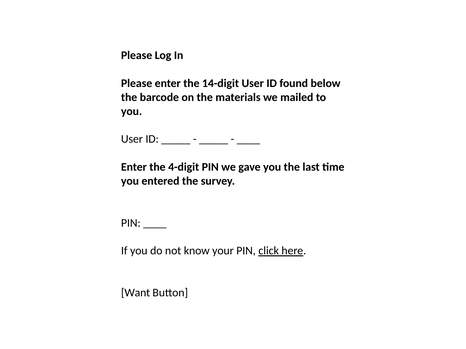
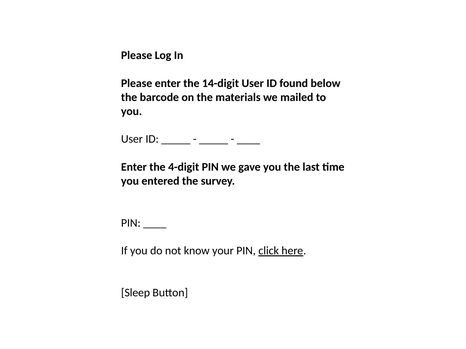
Want: Want -> Sleep (136, 293)
